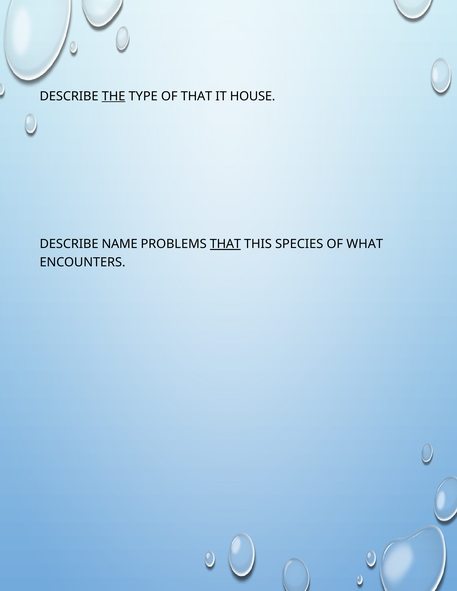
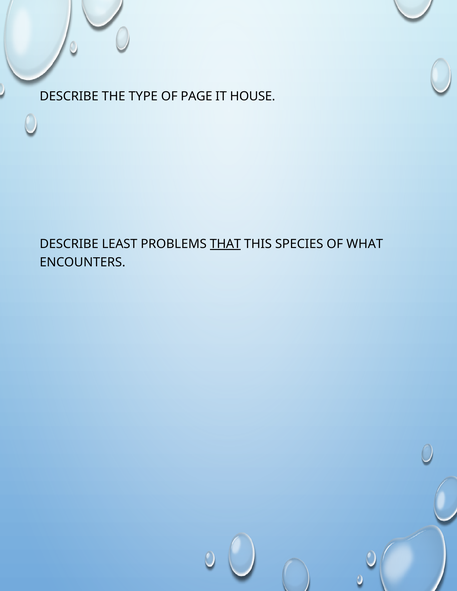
THE underline: present -> none (114, 96)
OF THAT: THAT -> PAGE (197, 96)
NAME: NAME -> LEAST (120, 244)
